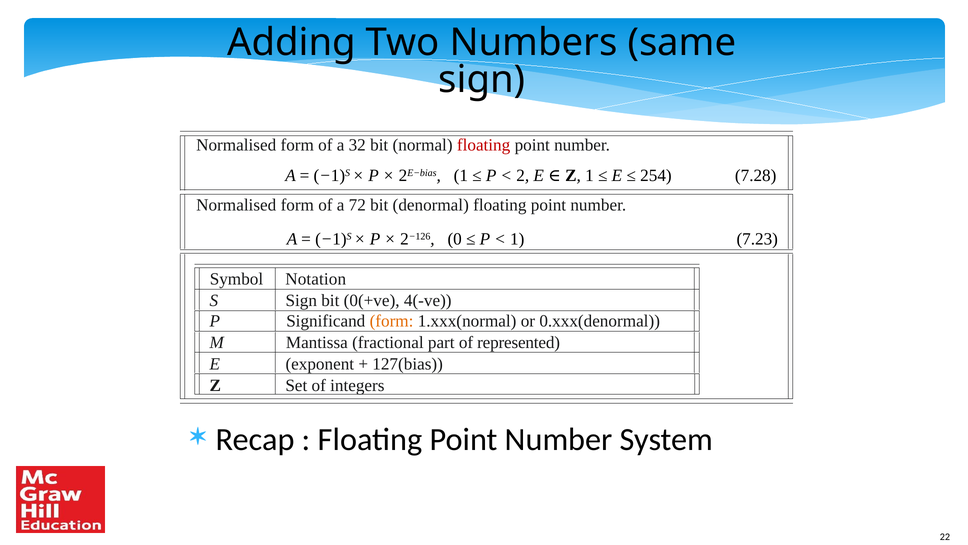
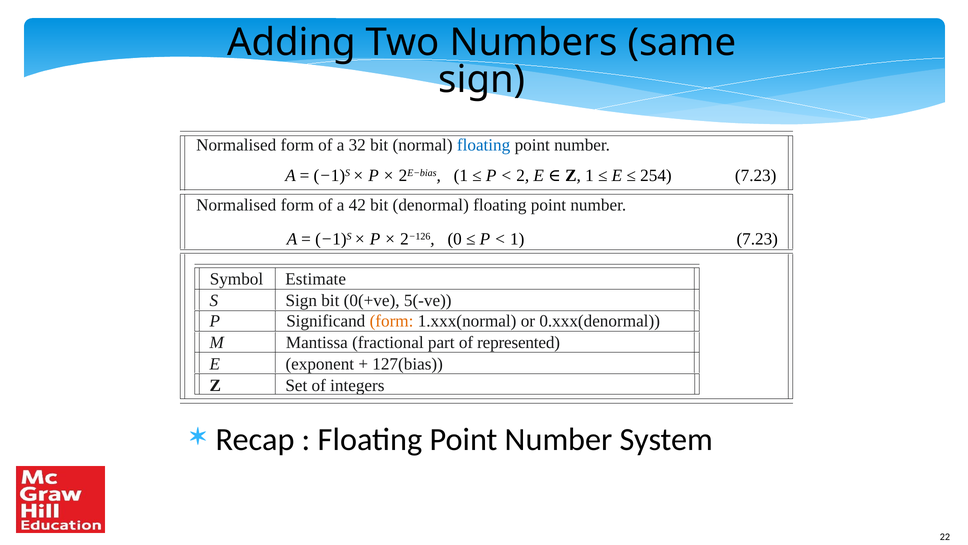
floating colour: red -> blue (484, 145)
254 7.28: 7.28 -> 7.23 (756, 176)
72: 72 -> 42 (357, 205)
Notation: Notation -> Estimate (316, 279)
4(-ve: 4(-ve -> 5(-ve (428, 300)
